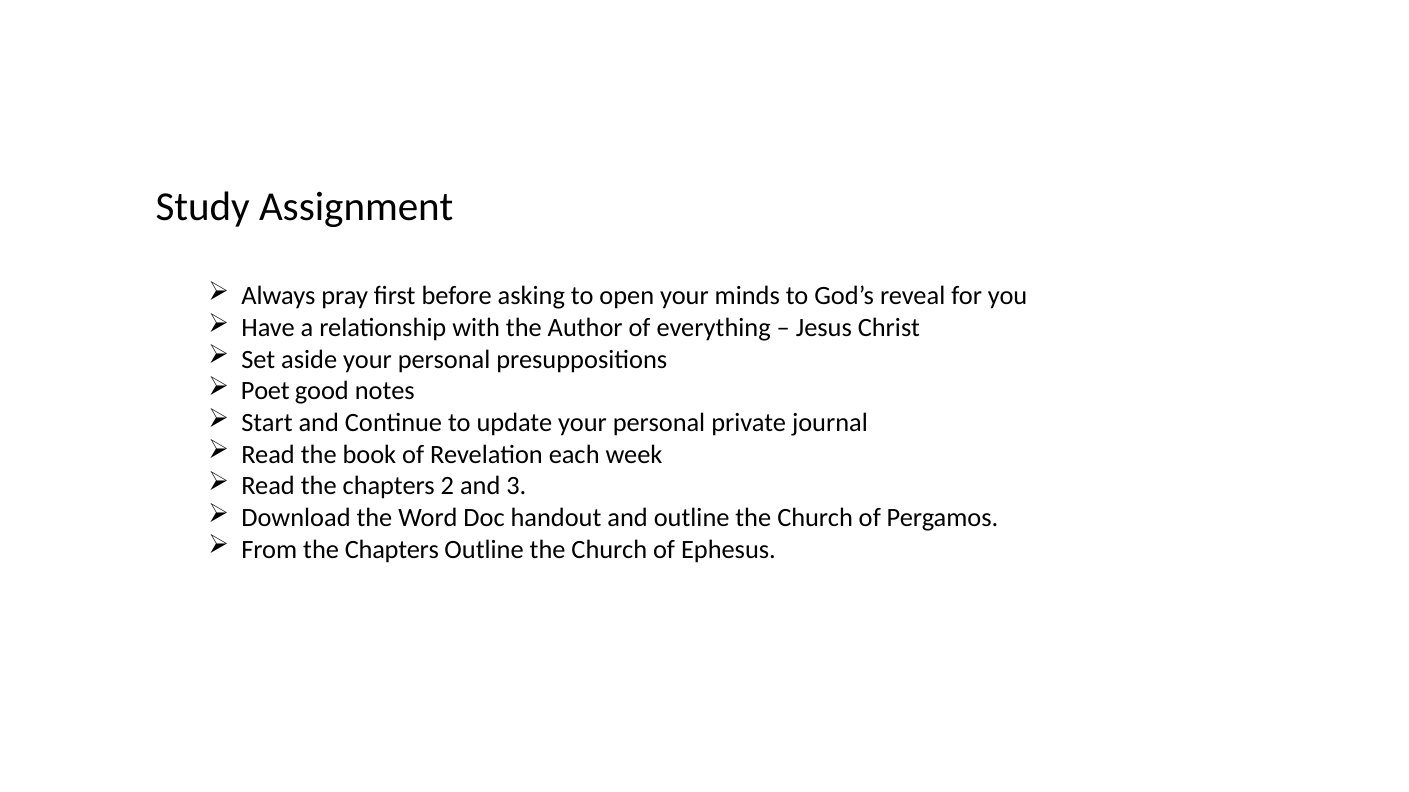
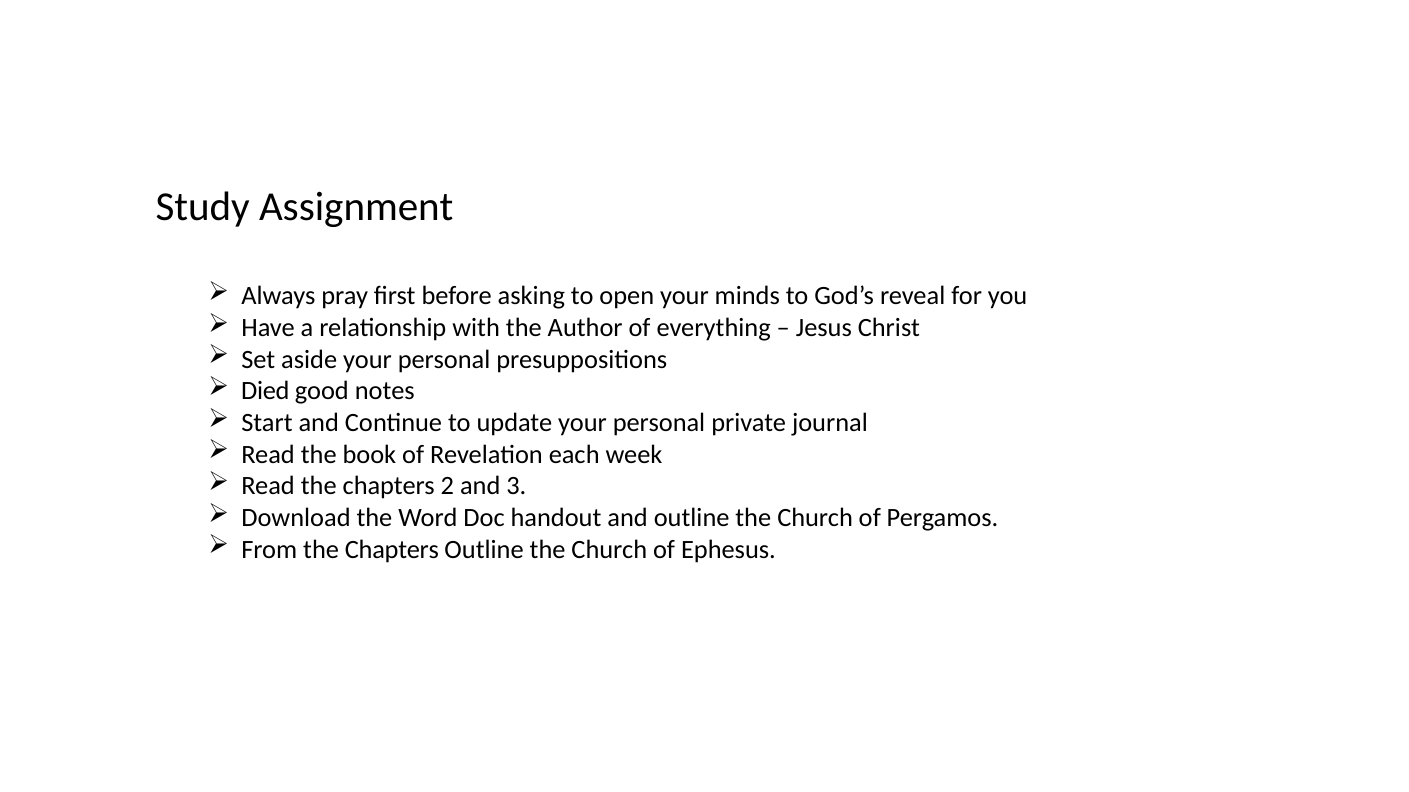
Poet: Poet -> Died (265, 391)
